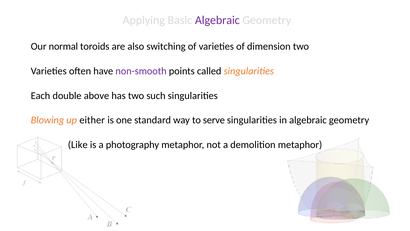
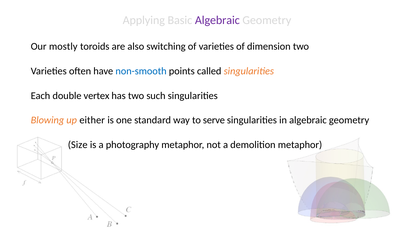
normal: normal -> mostly (63, 46)
non-smooth colour: purple -> blue (141, 71)
above: above -> vertex (97, 95)
Like: Like -> Size (78, 145)
